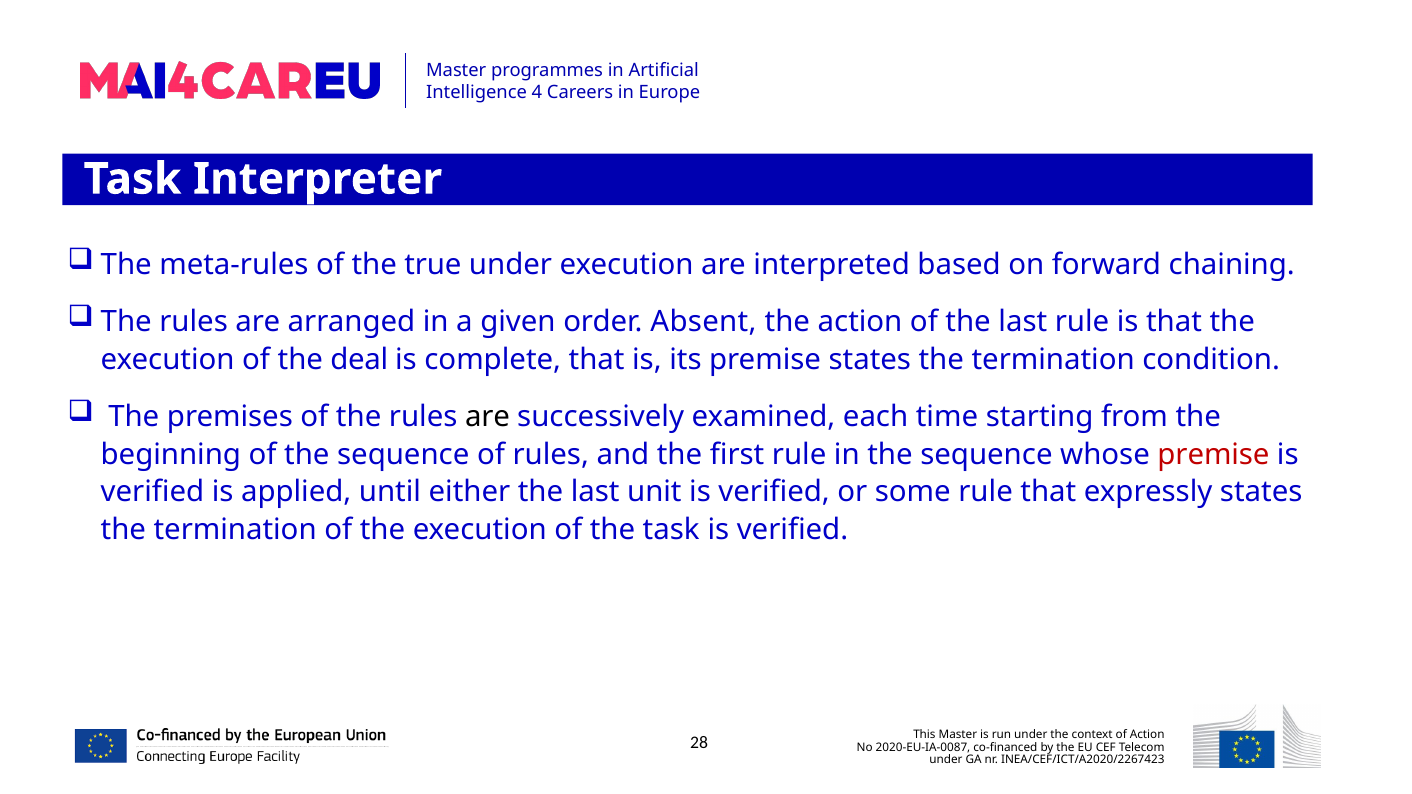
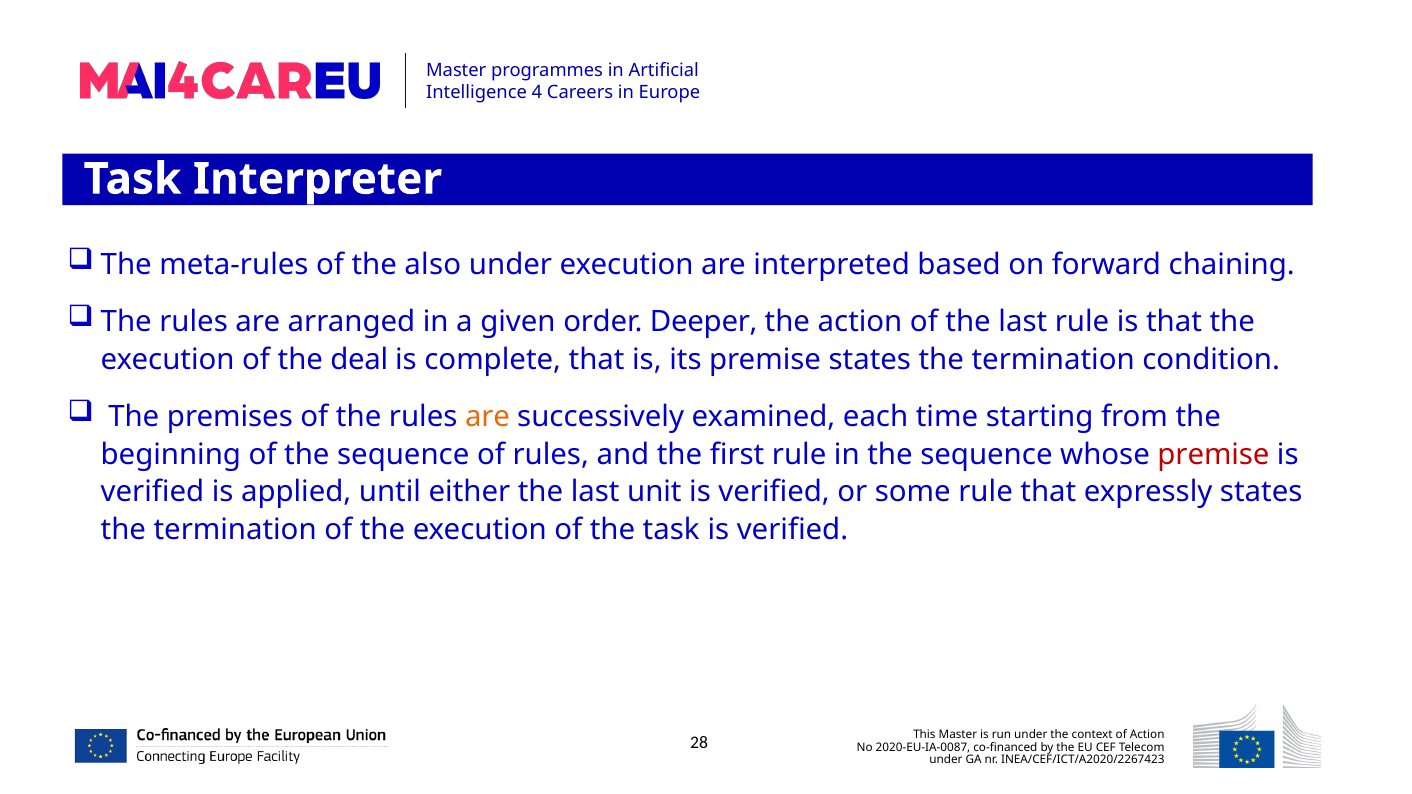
true: true -> also (433, 265)
Absent: Absent -> Deeper (704, 322)
are colour: black -> orange (487, 417)
